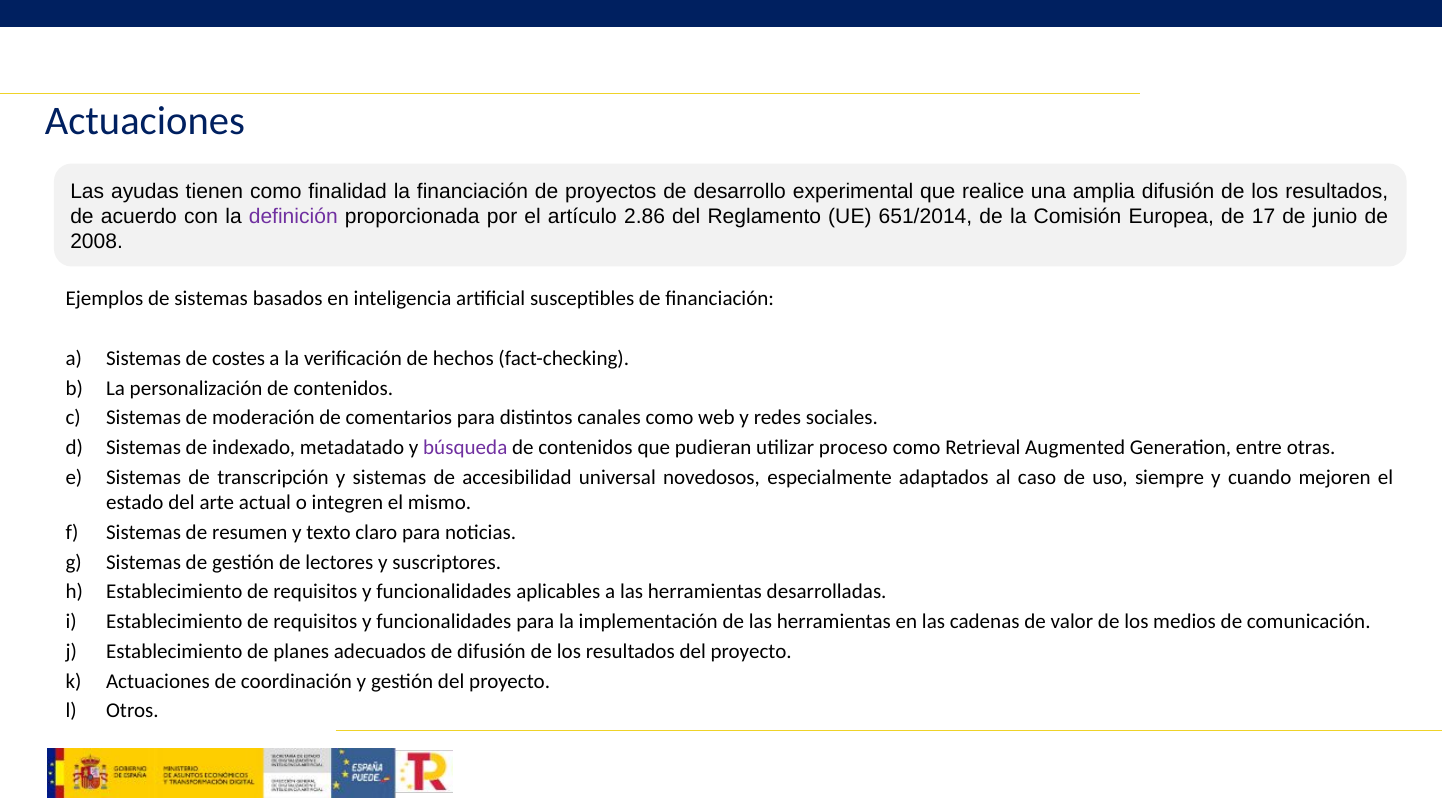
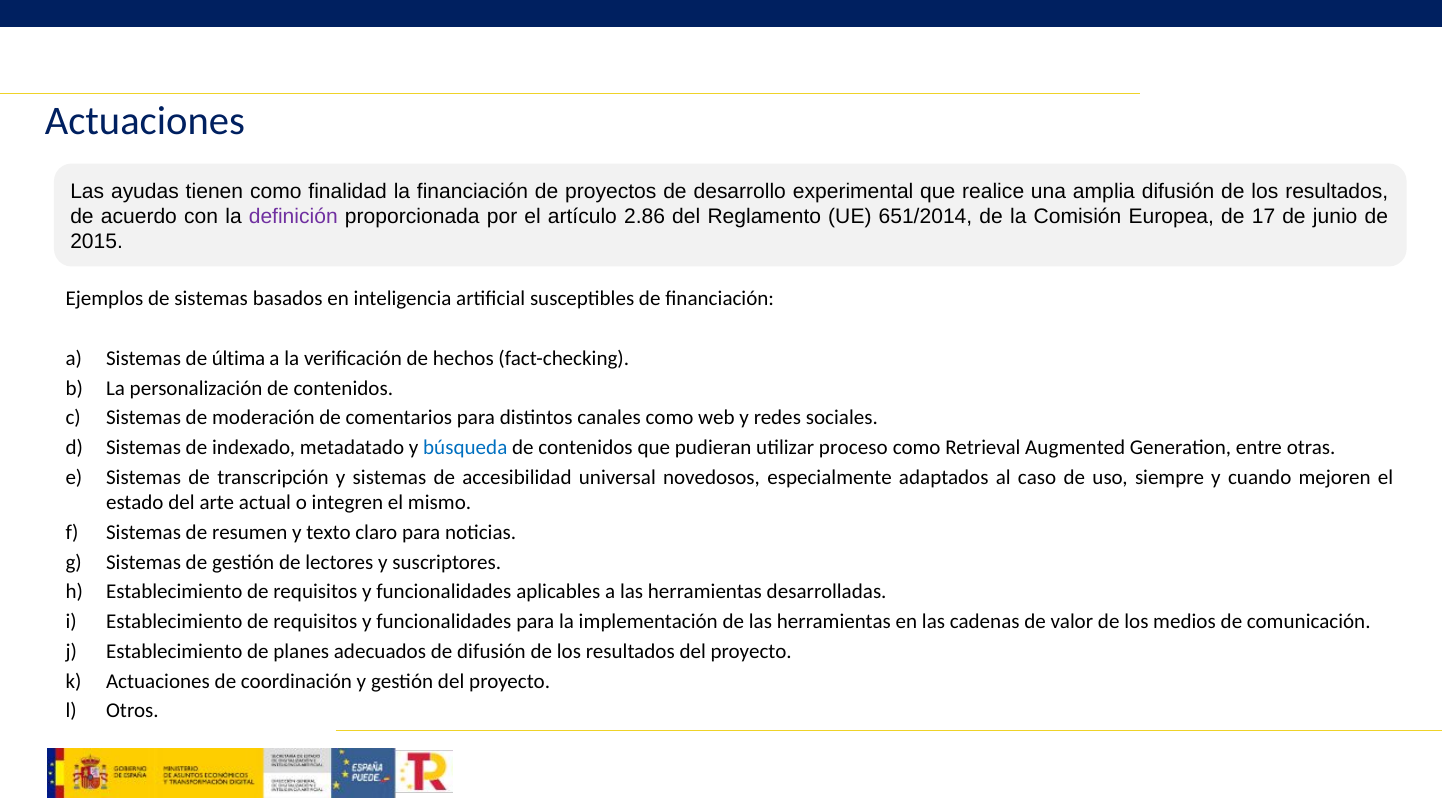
2008: 2008 -> 2015 (97, 242)
costes: costes -> última (239, 358)
búsqueda colour: purple -> blue (465, 448)
